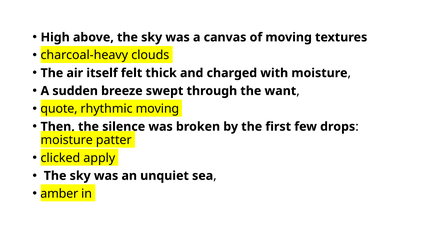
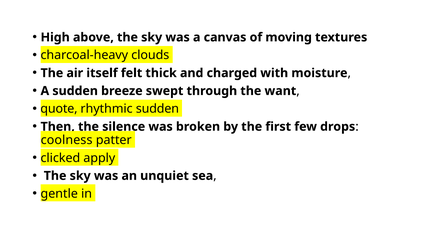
rhythmic moving: moving -> sudden (157, 109)
moisture: moisture -> coolness (67, 140)
amber: amber -> gentle (59, 194)
